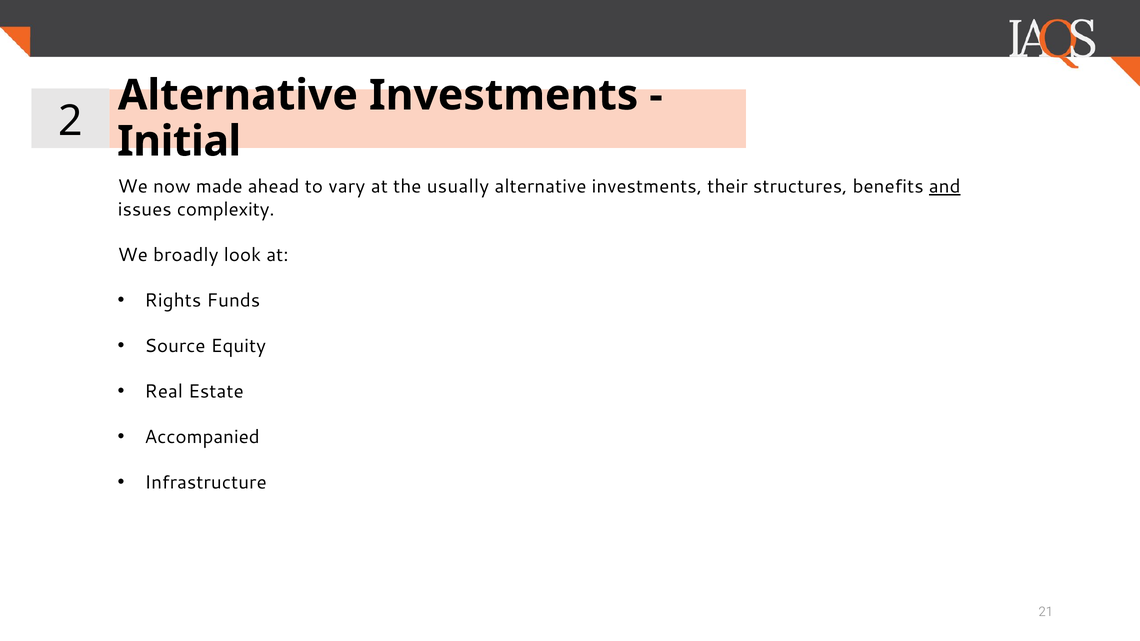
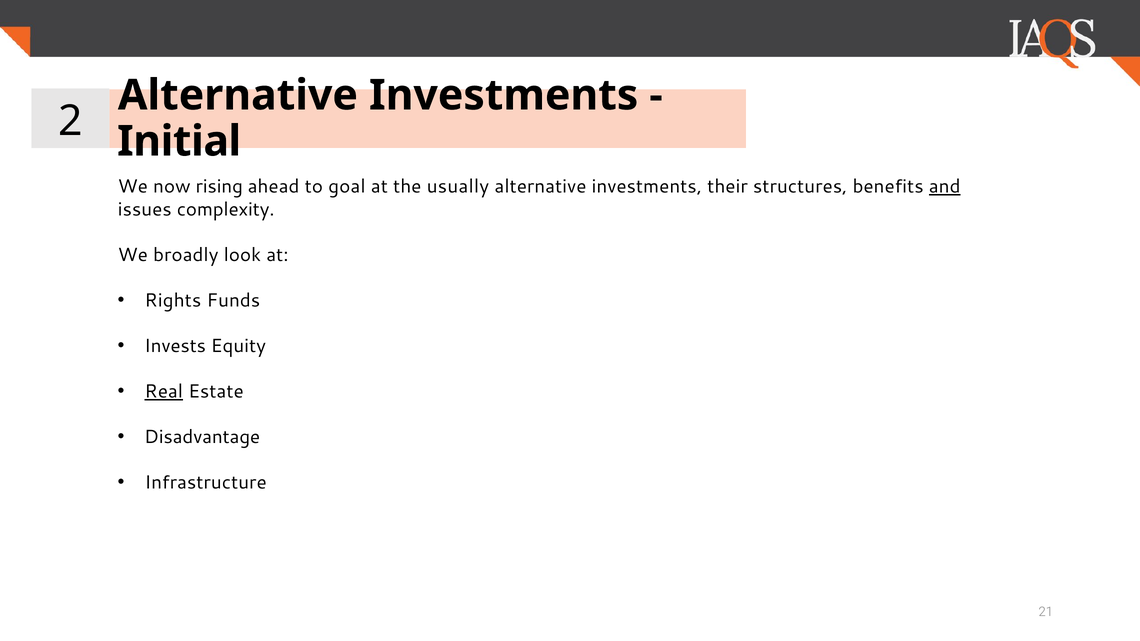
made: made -> rising (219, 187)
vary: vary -> goal (347, 187)
Source: Source -> Invests (175, 346)
Real underline: none -> present (164, 392)
Accompanied: Accompanied -> Disadvantage (202, 437)
